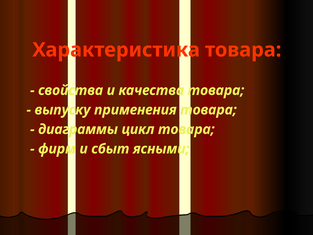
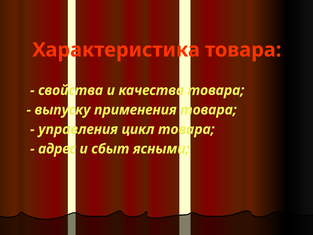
диаграммы: диаграммы -> управления (78, 129)
фирм: фирм -> адрес (57, 149)
